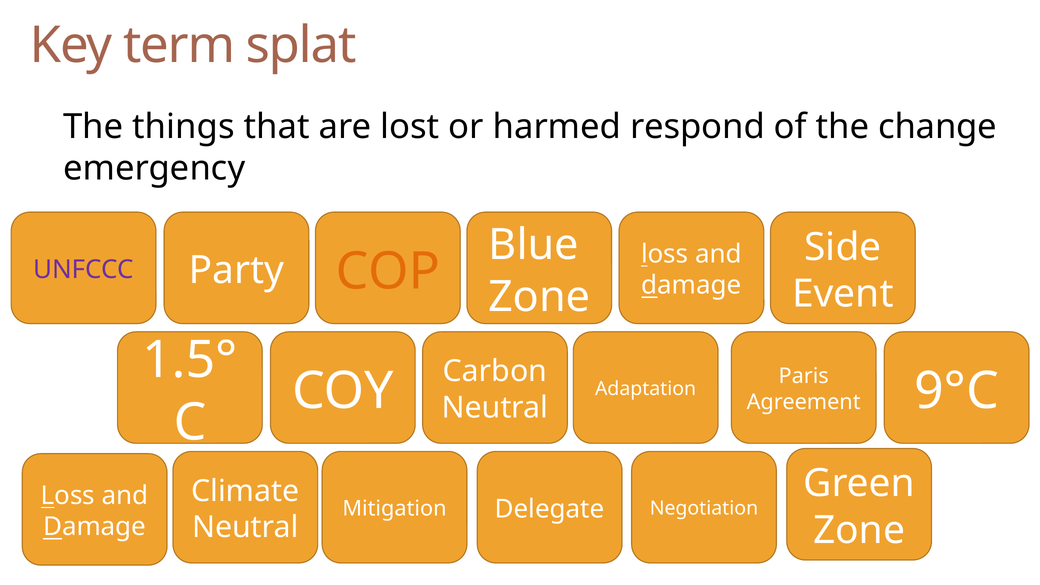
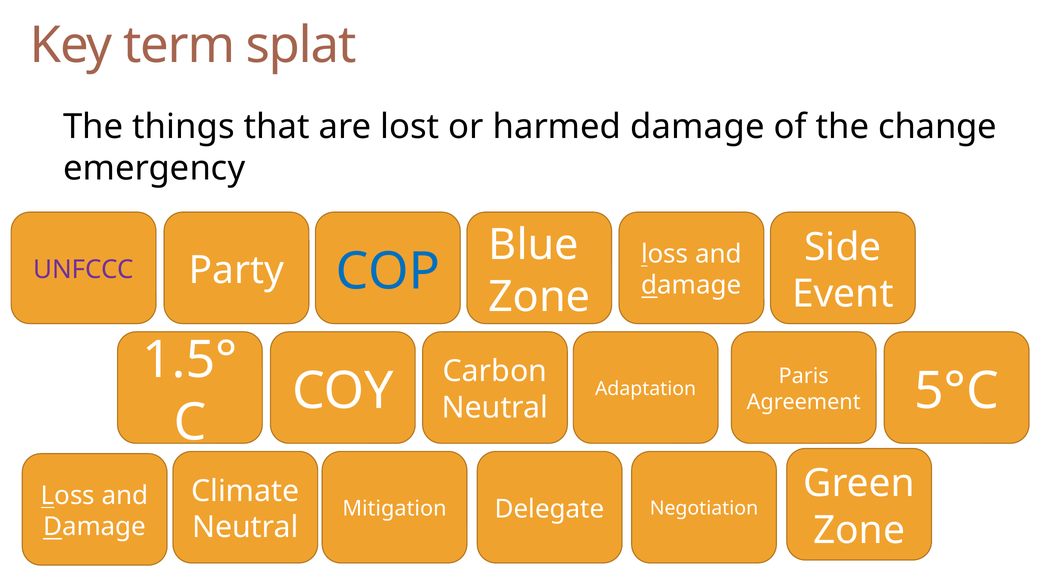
harmed respond: respond -> damage (697, 127)
COP colour: orange -> blue (388, 271)
9°C: 9°C -> 5°C (957, 391)
